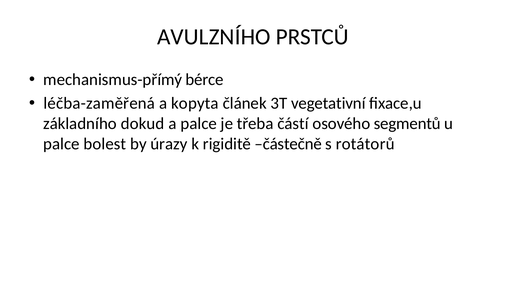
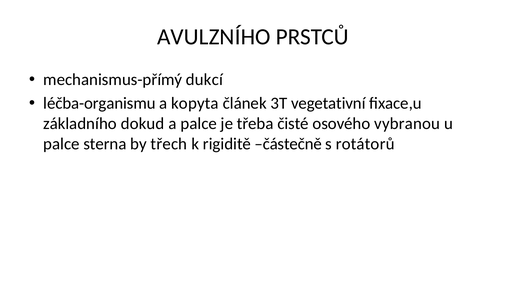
bérce: bérce -> dukcí (204, 80)
léčba-zaměřená: léčba-zaměřená -> léčba-organismu (99, 103)
částí: částí -> čisté (293, 123)
segmentů: segmentů -> vybranou (407, 123)
bolest: bolest -> sterna (105, 144)
úrazy: úrazy -> třech (169, 144)
